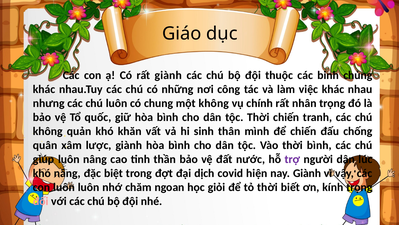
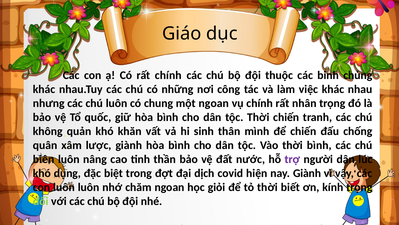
rất giành: giành -> chính (168, 75)
một không: không -> ngoan (214, 103)
giúp: giúp -> biên (44, 159)
khó nâng: nâng -> dụng (67, 173)
đối colour: pink -> light green (41, 201)
